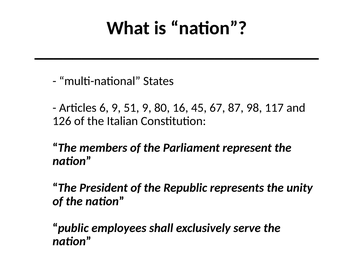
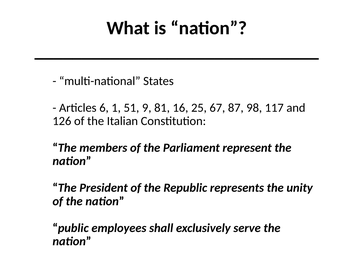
6 9: 9 -> 1 (116, 108)
80: 80 -> 81 (162, 108)
45: 45 -> 25 (199, 108)
